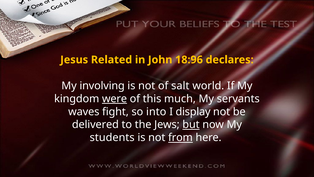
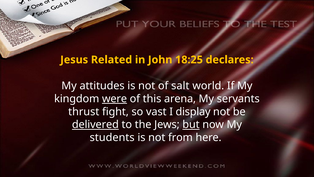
18:96: 18:96 -> 18:25 (189, 60)
involving: involving -> attitudes (102, 86)
much: much -> arena (180, 99)
waves: waves -> thrust (84, 111)
into: into -> vast (156, 111)
delivered underline: none -> present (95, 124)
from underline: present -> none (180, 137)
